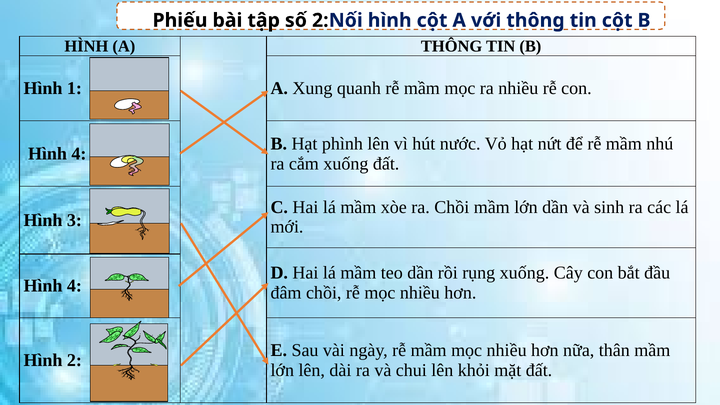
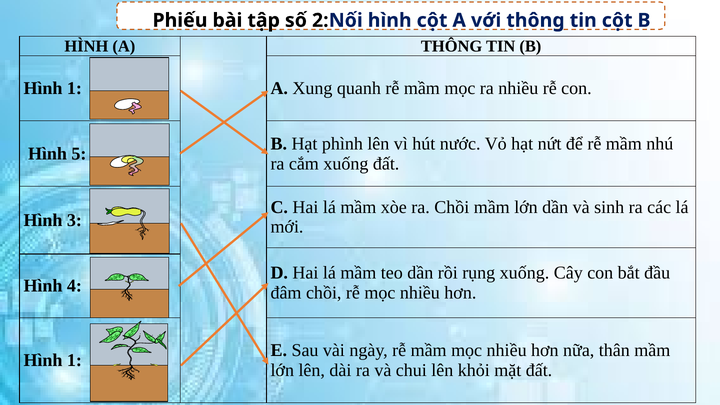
4: 4 -> 5 (79, 154)
2: 2 -> 1 (74, 360)
